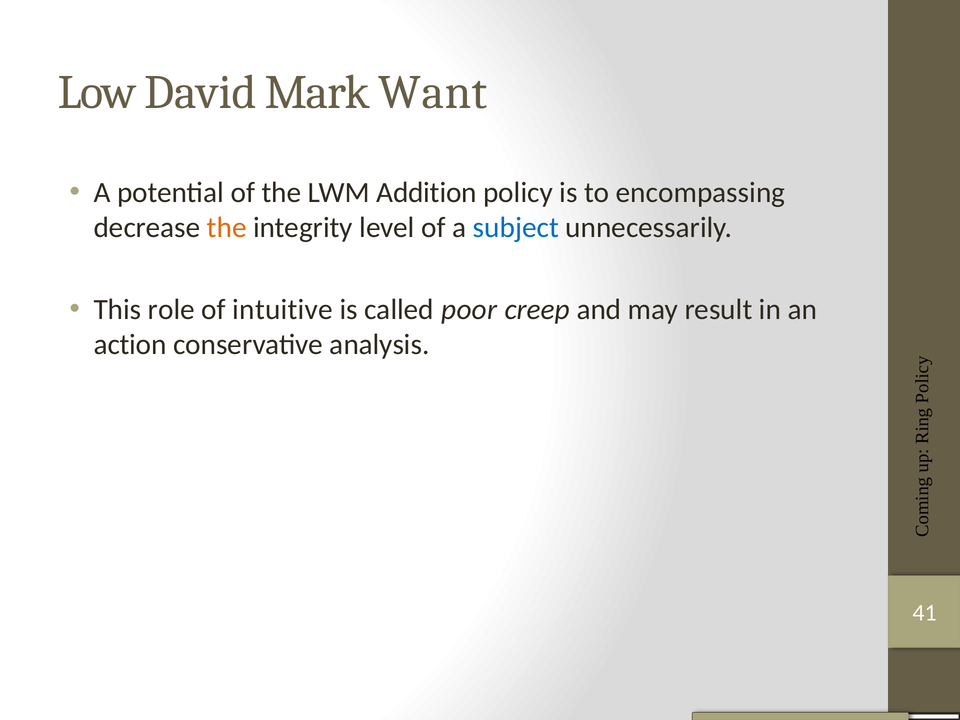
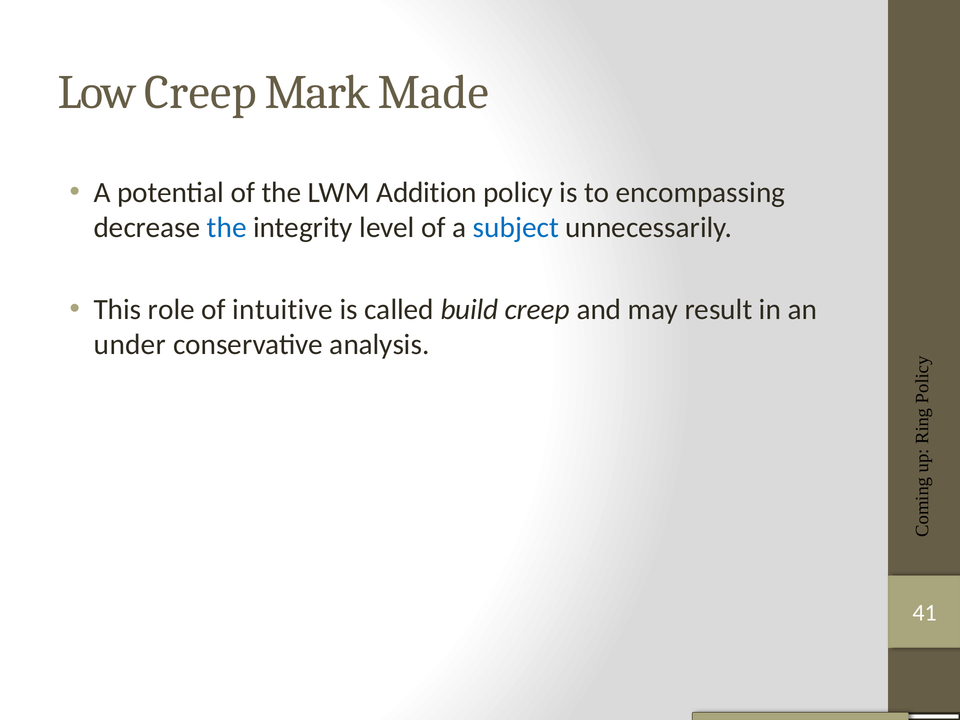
Low David: David -> Creep (200, 92)
Want: Want -> Made (433, 92)
the colour: orange -> blue (227, 228)
poor: poor -> build (469, 310)
action: action -> under (130, 345)
